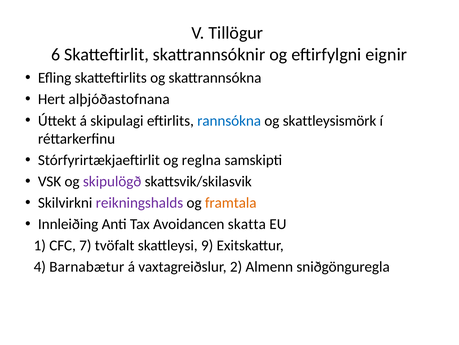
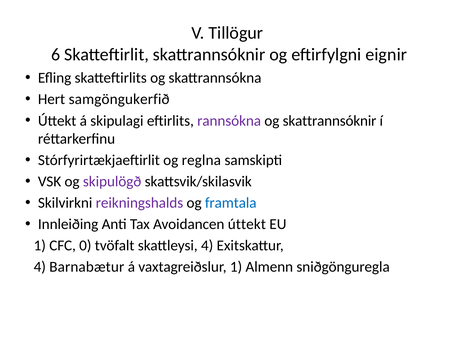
alþjóðastofnana: alþjóðastofnana -> samgöngukerfið (119, 99)
rannsókna colour: blue -> purple (229, 120)
og skattleysismörk: skattleysismörk -> skattrannsóknir (330, 120)
framtala colour: orange -> blue (231, 202)
Avoidancen skatta: skatta -> úttekt (247, 224)
7: 7 -> 0 (85, 245)
skattleysi 9: 9 -> 4 (207, 245)
vaxtagreiðslur 2: 2 -> 1 (236, 266)
